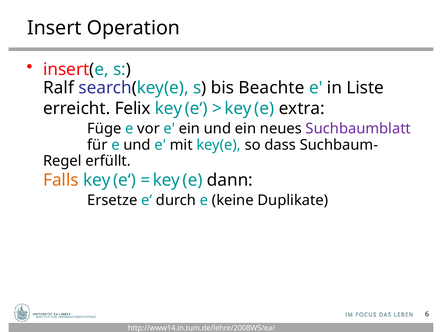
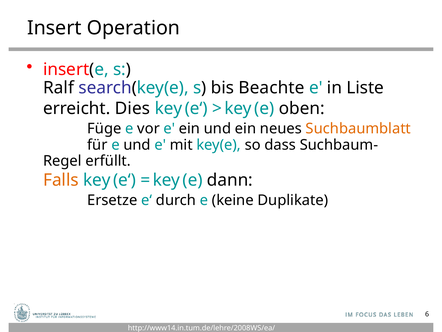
Felix: Felix -> Dies (133, 108)
extra: extra -> oben (302, 108)
Suchbaumblatt colour: purple -> orange (358, 128)
